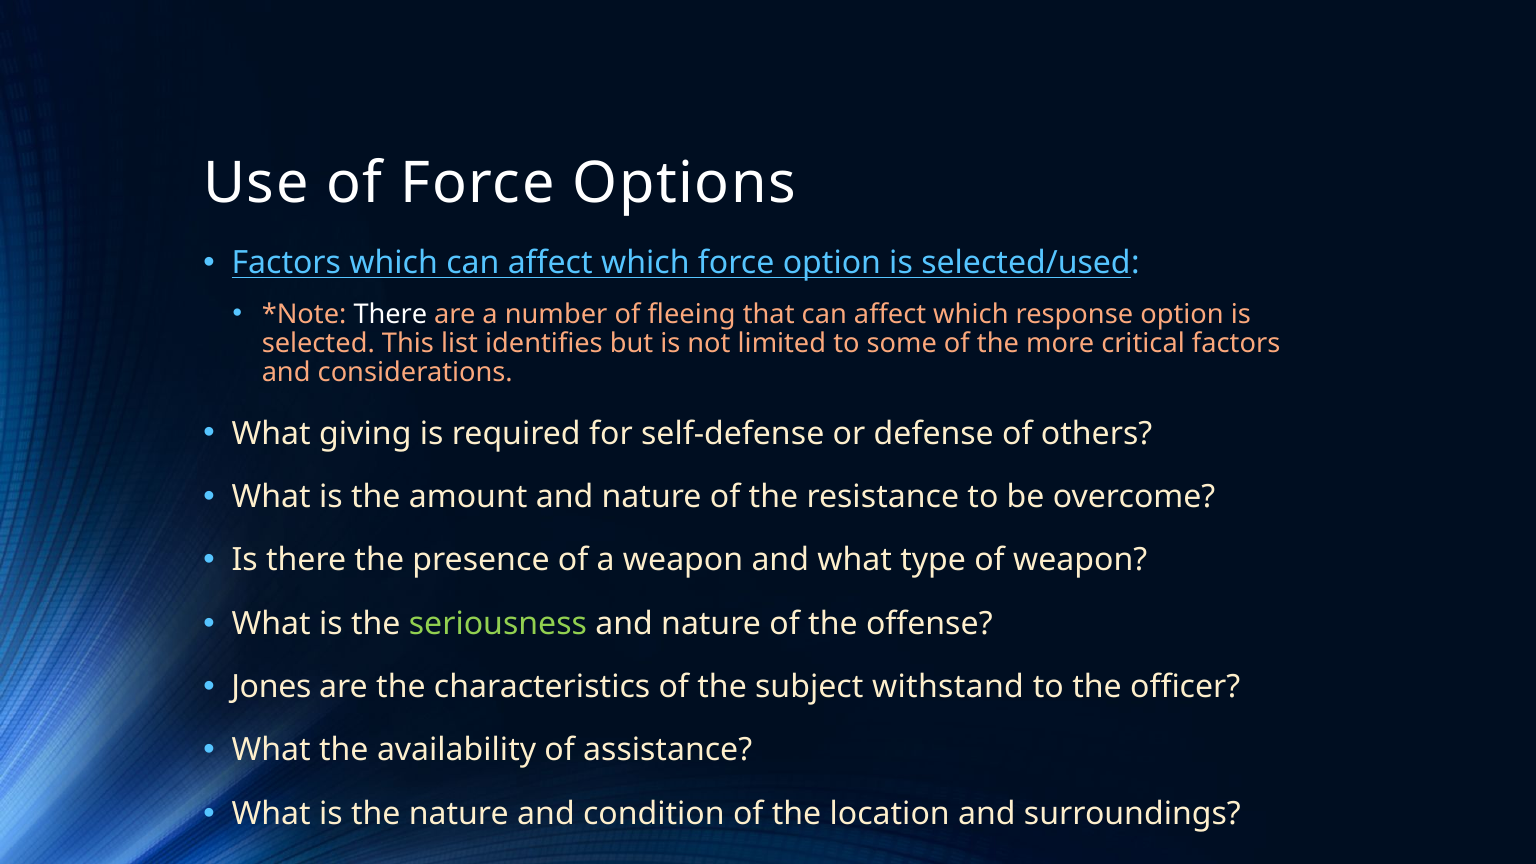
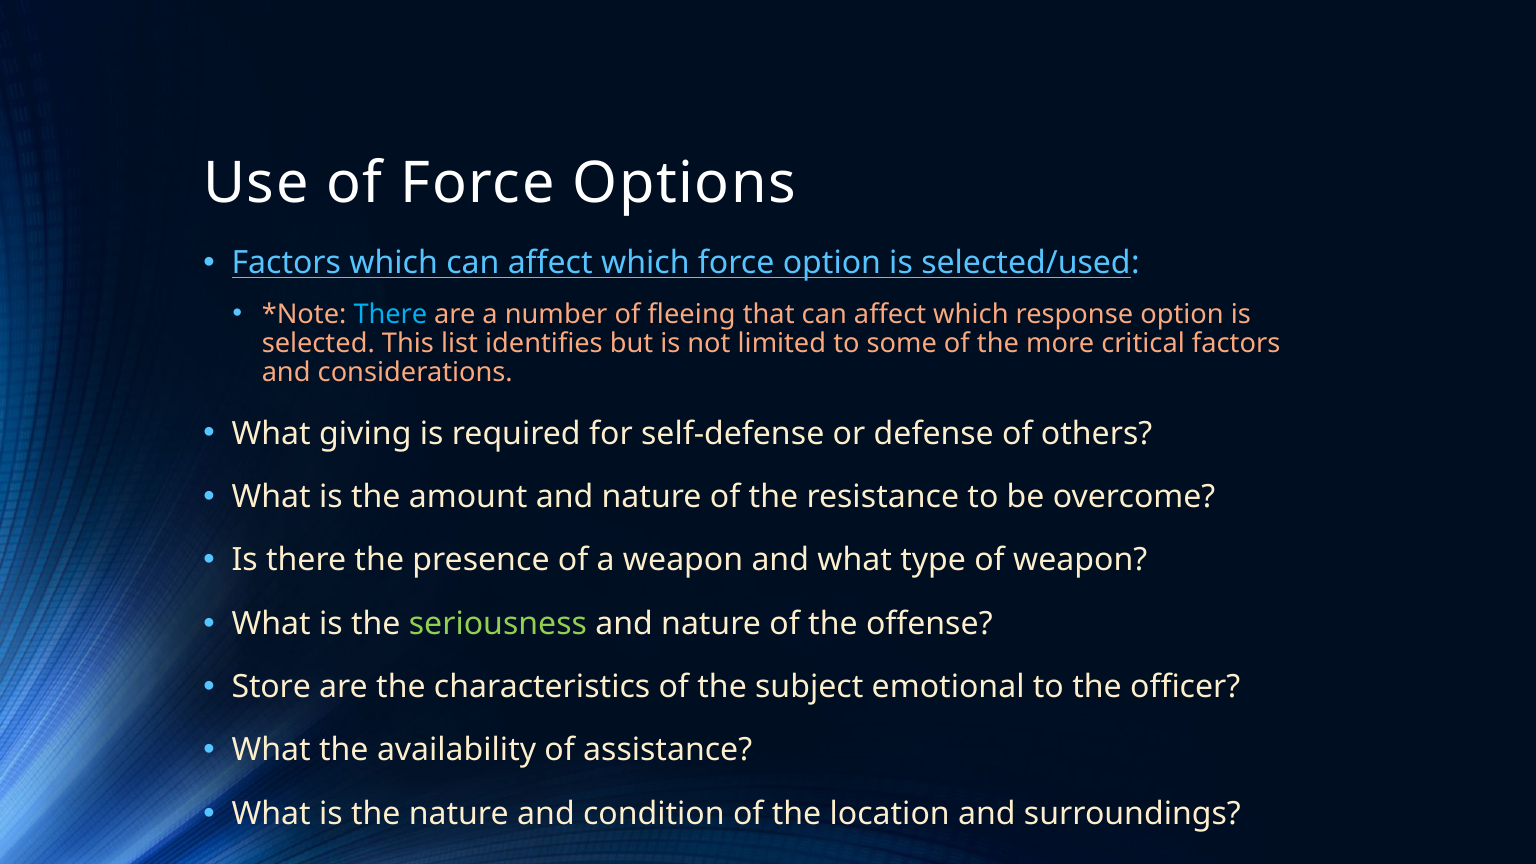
There colour: white -> light blue (390, 314)
Jones: Jones -> Store (271, 687)
withstand: withstand -> emotional (948, 687)
